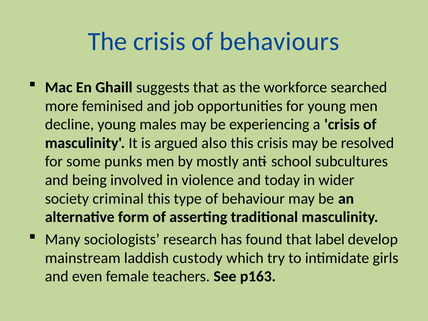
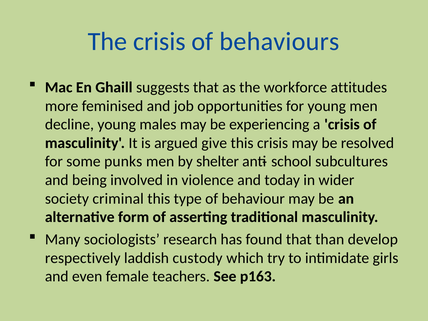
searched: searched -> attitudes (359, 87)
also: also -> give (214, 143)
mostly: mostly -> shelter (218, 162)
label: label -> than (330, 239)
mainstream: mainstream -> respectively (83, 258)
